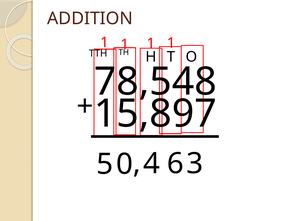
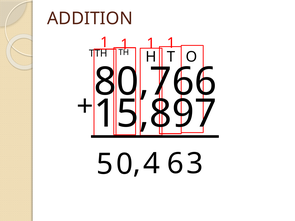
78,548: 78,548 -> 80,766 (155, 82)
